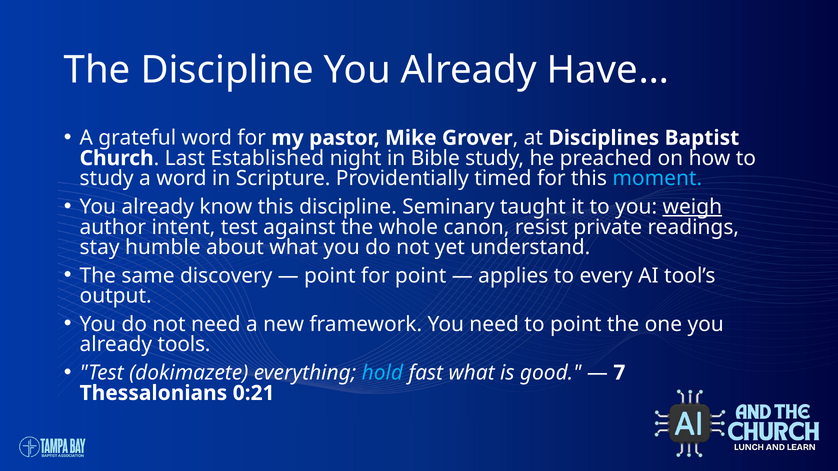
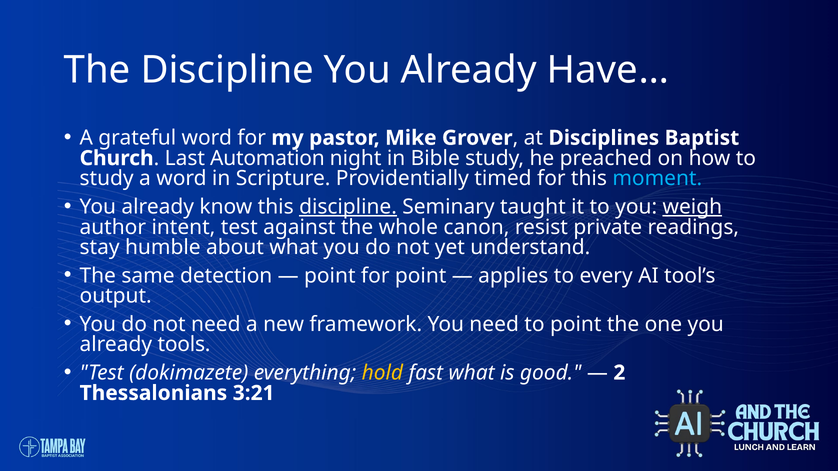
Established: Established -> Automation (267, 158)
discipline underline: none -> present (348, 207)
discovery: discovery -> detection (226, 276)
hold colour: light blue -> yellow (382, 373)
7: 7 -> 2 (619, 373)
0:21: 0:21 -> 3:21 (254, 393)
